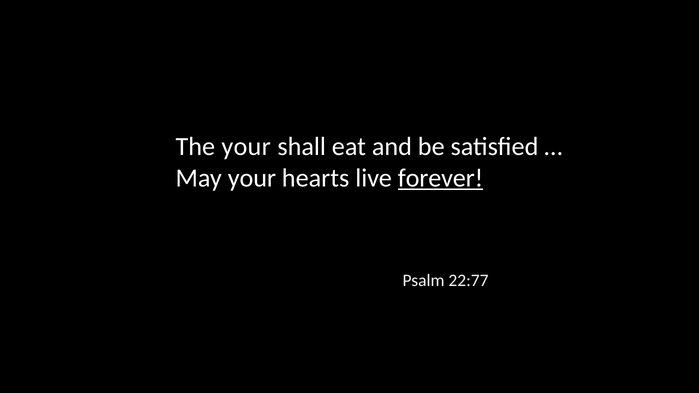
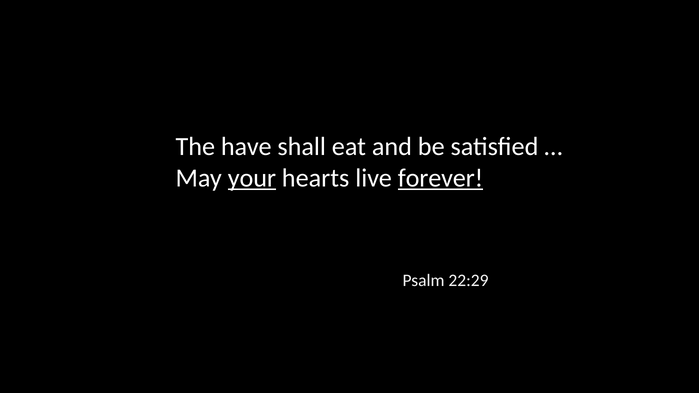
The your: your -> have (246, 147)
your underline: none -> present (252, 178)
22:77: 22:77 -> 22:29 (468, 281)
